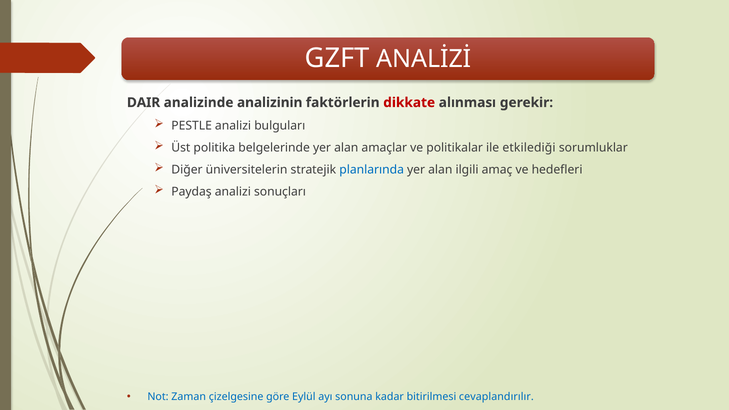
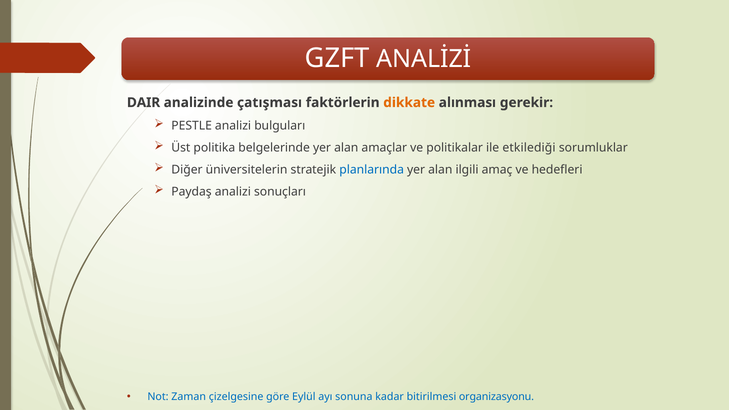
analizinin: analizinin -> çatışması (270, 103)
dikkate colour: red -> orange (409, 103)
cevaplandırılır: cevaplandırılır -> organizasyonu (496, 397)
